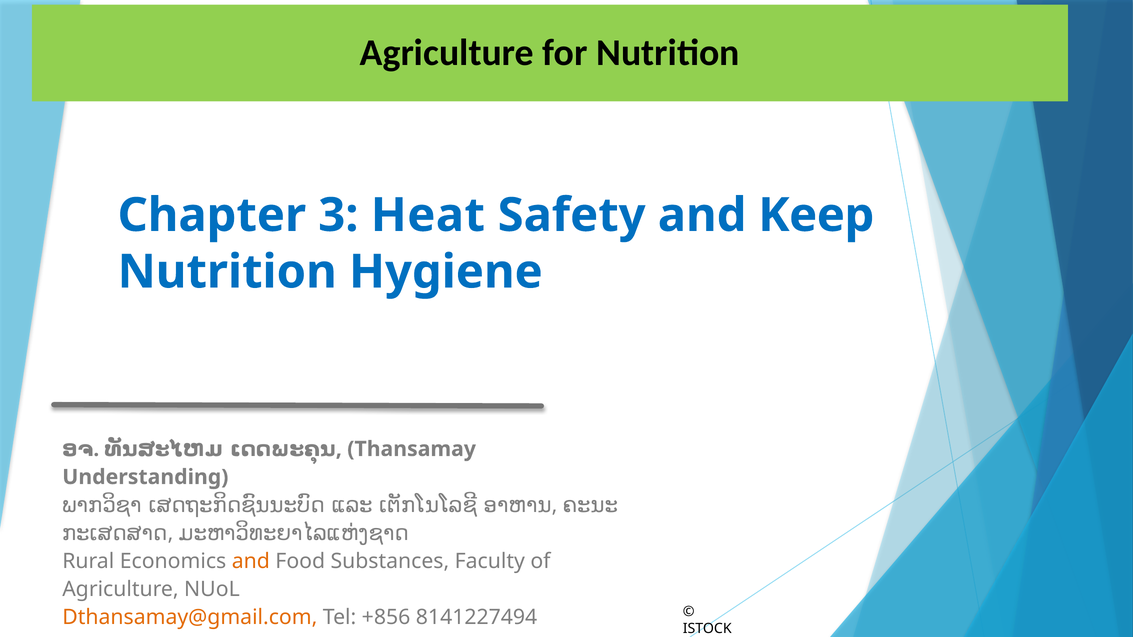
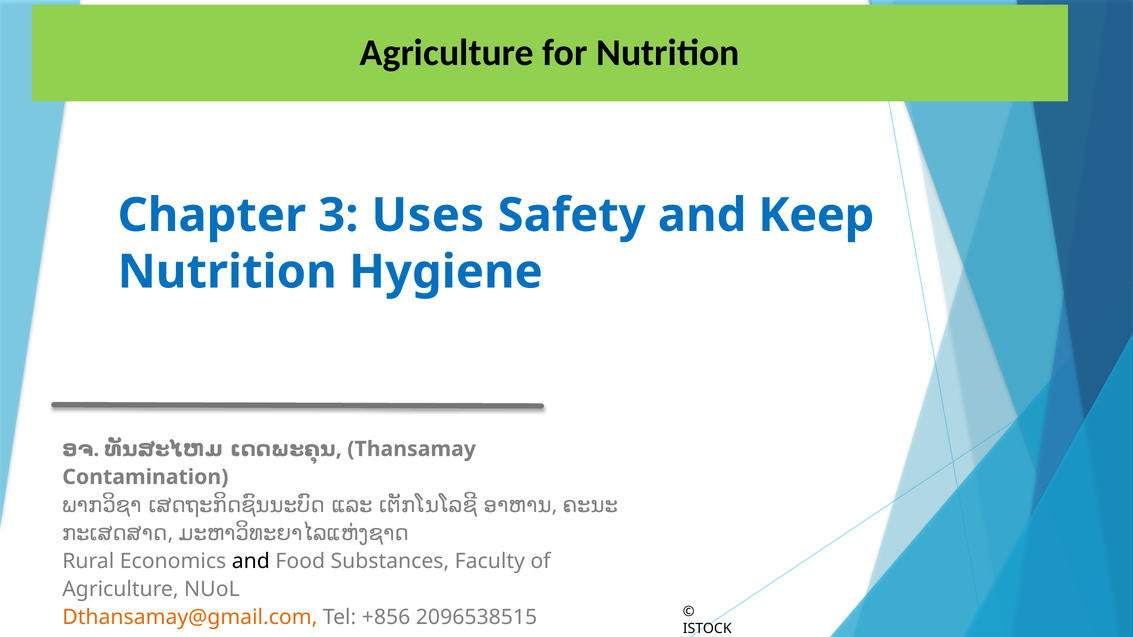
Heat: Heat -> Uses (428, 215)
Understanding: Understanding -> Contamination (145, 477)
and colour: orange -> black (251, 561)
8141227494: 8141227494 -> 2096538515 (477, 617)
